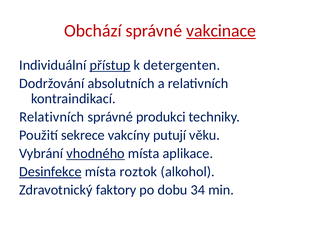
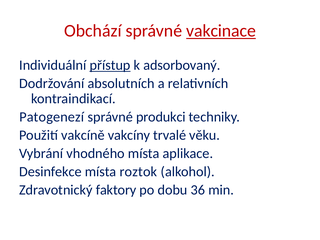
detergenten: detergenten -> adsorbovaný (182, 65)
Relativních: Relativních -> Patogenezí (52, 117)
sekrece: sekrece -> vakcíně (83, 135)
putují: putují -> trvalé (170, 135)
vhodného underline: present -> none (96, 153)
Desinfekce underline: present -> none (50, 172)
34: 34 -> 36 (198, 190)
